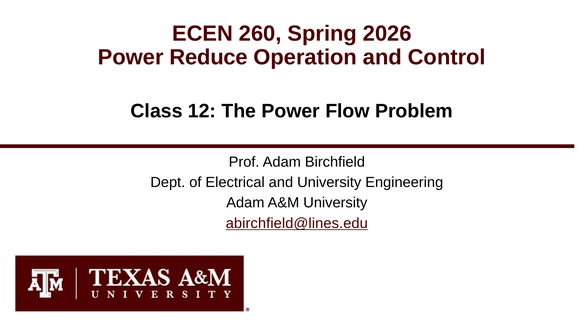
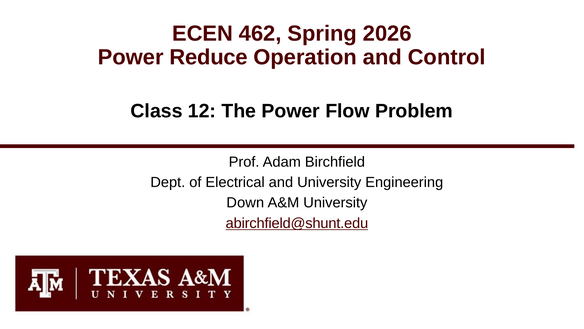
260: 260 -> 462 (260, 34)
Adam: Adam -> Down (245, 202)
abirchfield@lines.edu: abirchfield@lines.edu -> abirchfield@shunt.edu (297, 223)
